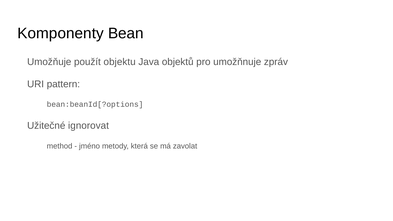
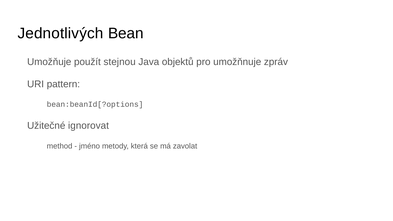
Komponenty: Komponenty -> Jednotlivých (60, 33)
objektu: objektu -> stejnou (120, 62)
